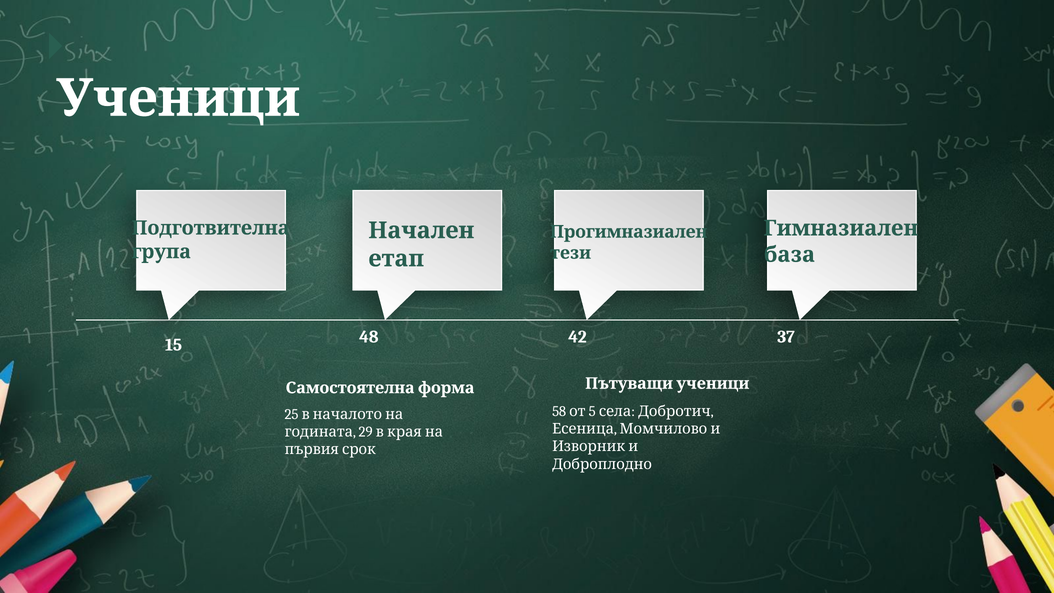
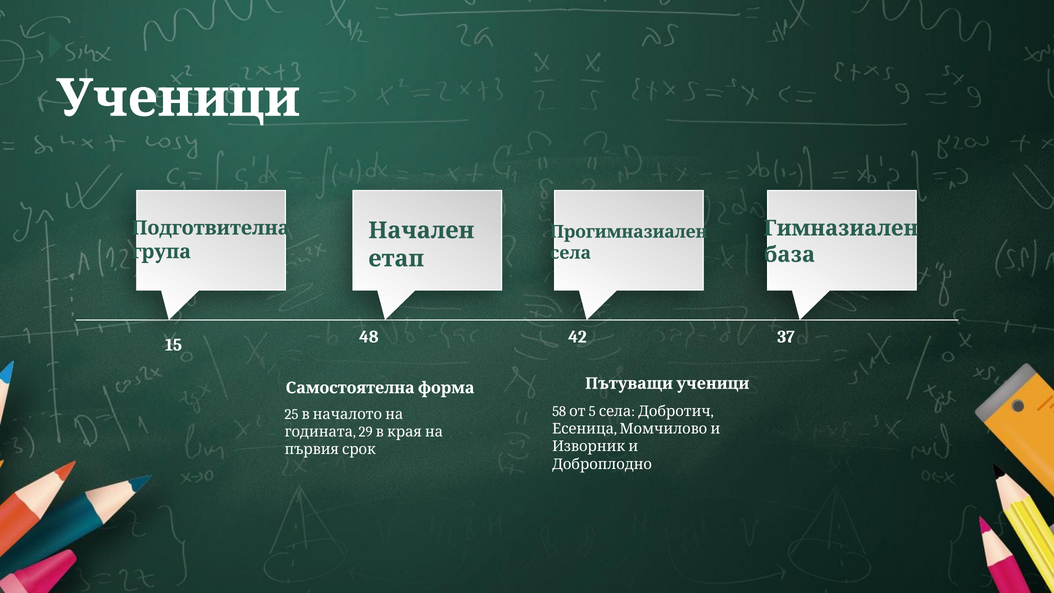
тези: тези -> села (571, 253)
